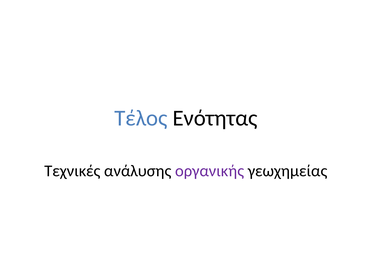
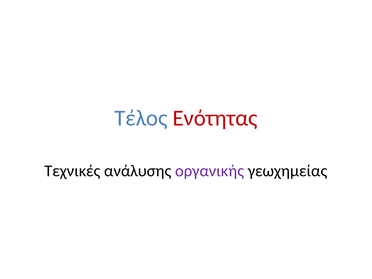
Ενότητας colour: black -> red (215, 118)
